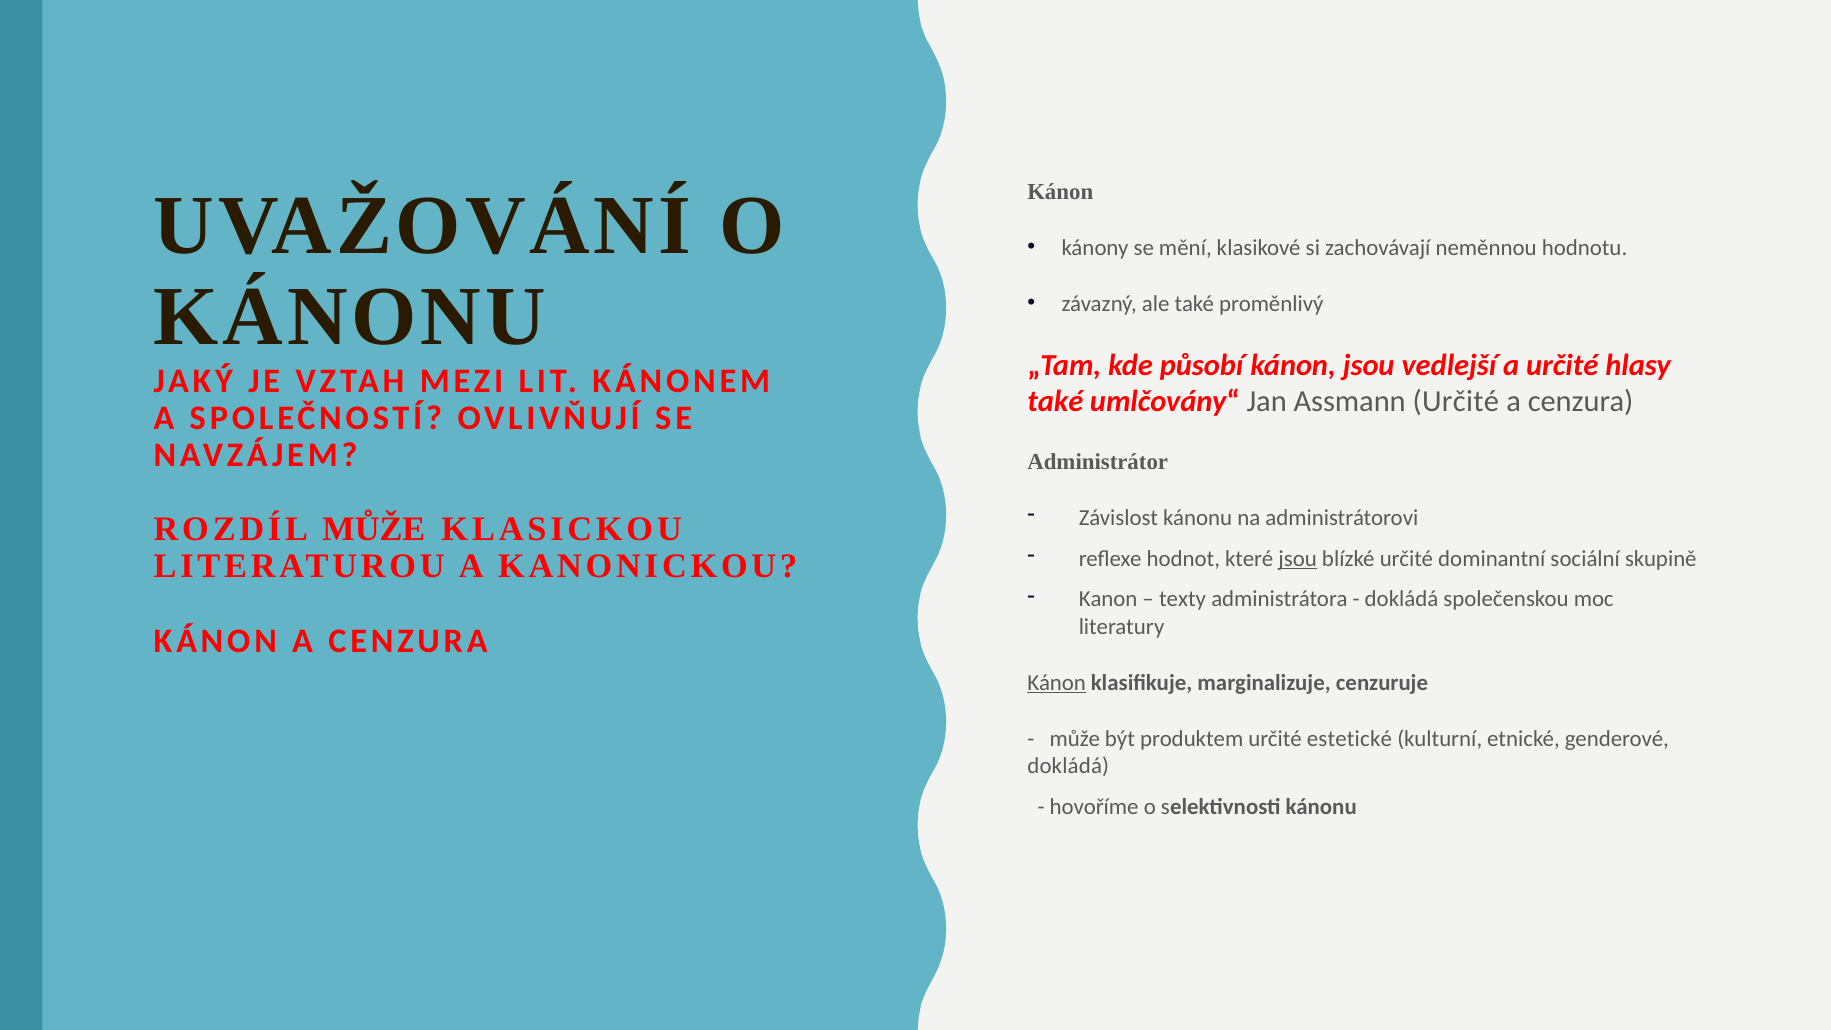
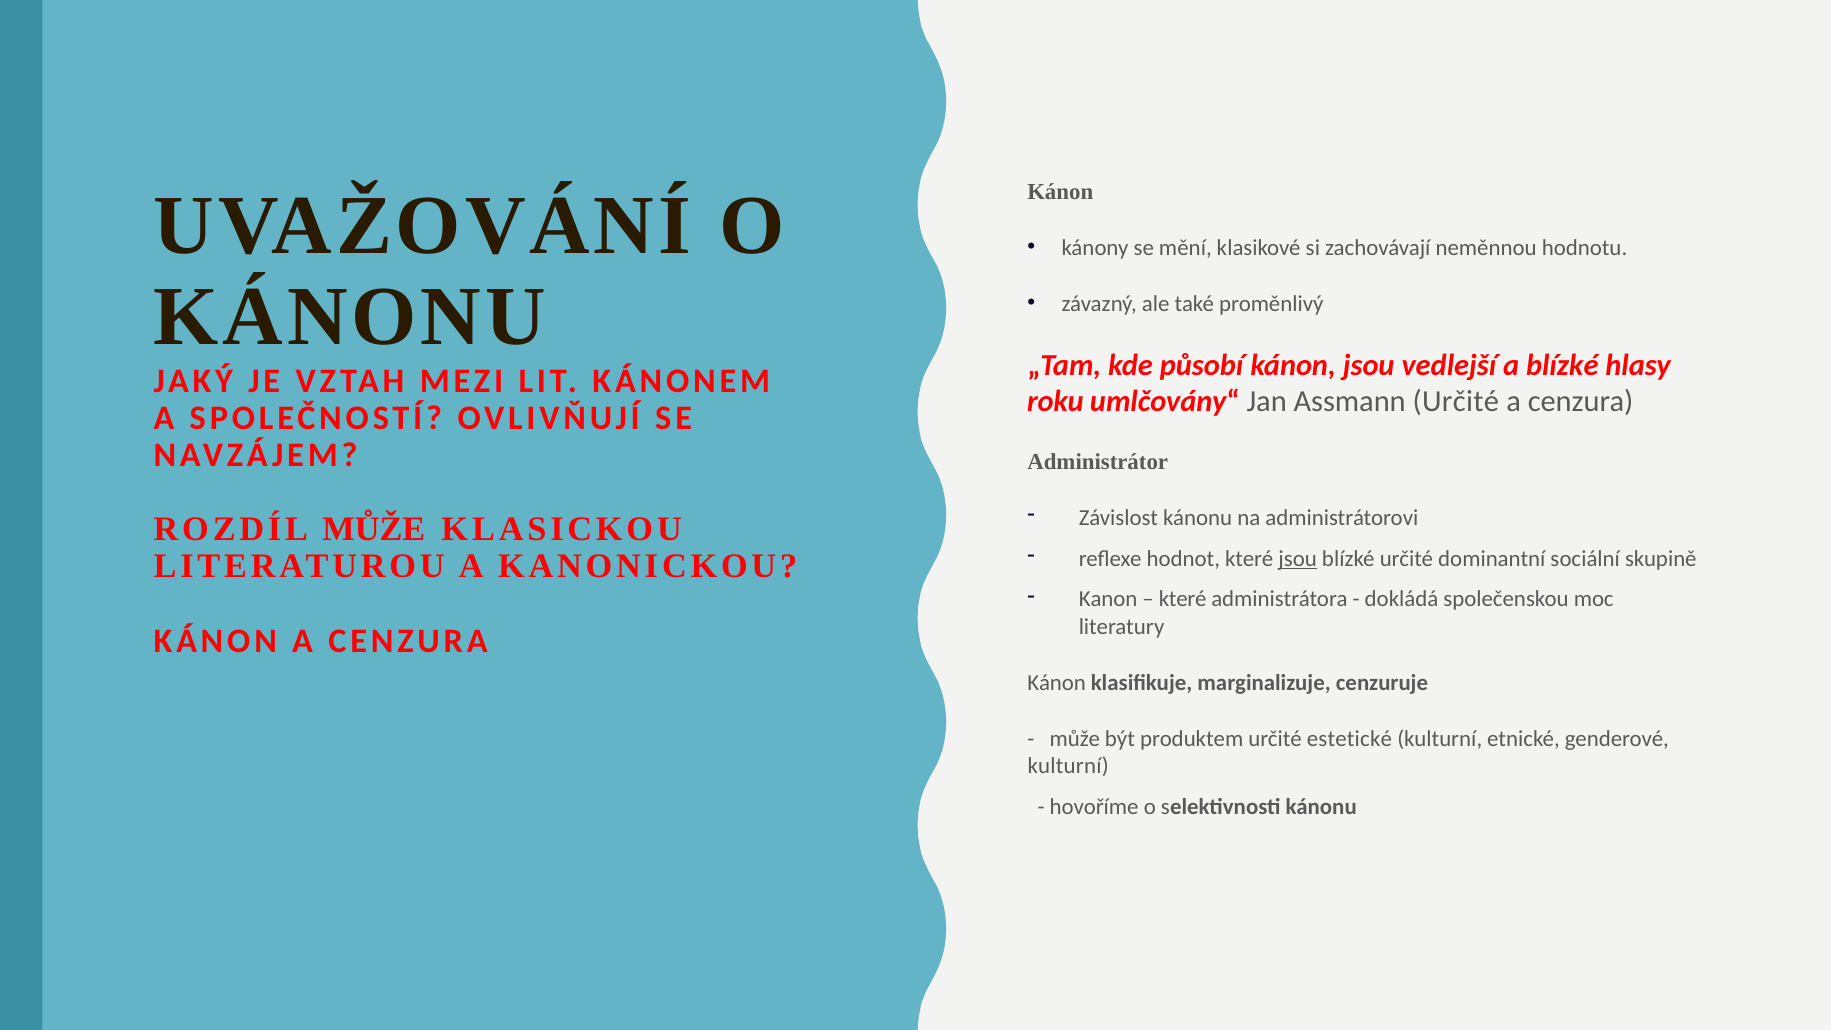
a určité: určité -> blízké (1562, 365)
také: také -> roku (1055, 402)
texty: texty -> které (1183, 599)
Kánon underline: present -> none (1057, 683)
dokládá: dokládá -> kulturní (1068, 766)
